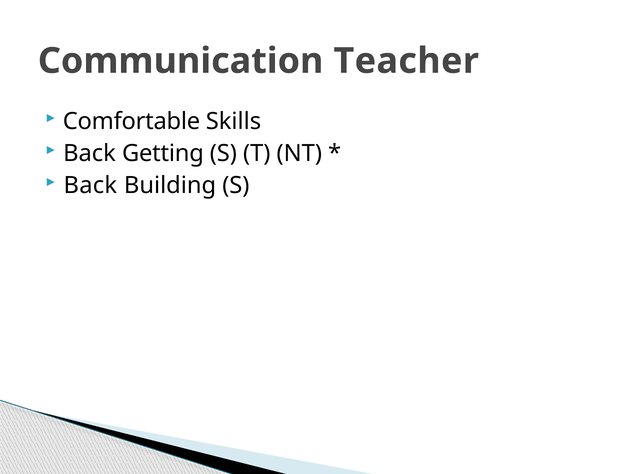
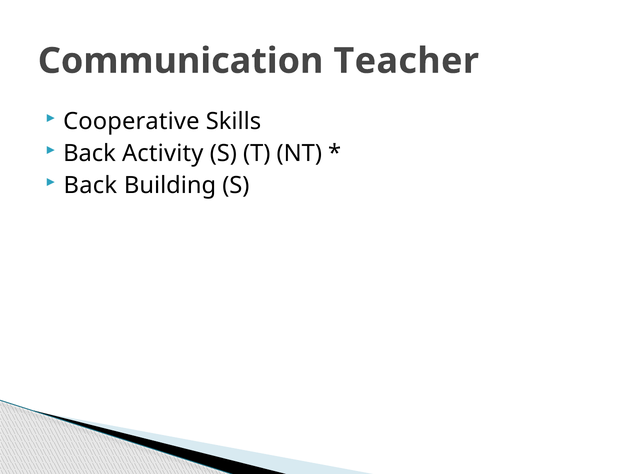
Comfortable: Comfortable -> Cooperative (131, 121)
Getting: Getting -> Activity (163, 153)
